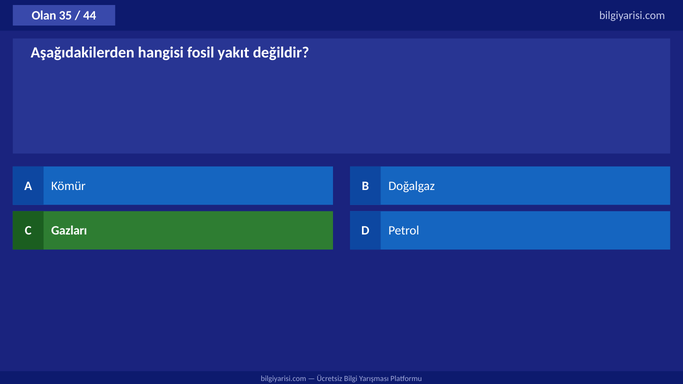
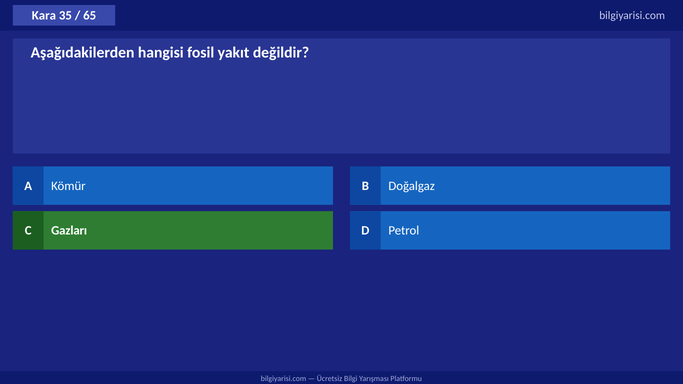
Olan: Olan -> Kara (44, 16)
44: 44 -> 65 (90, 16)
